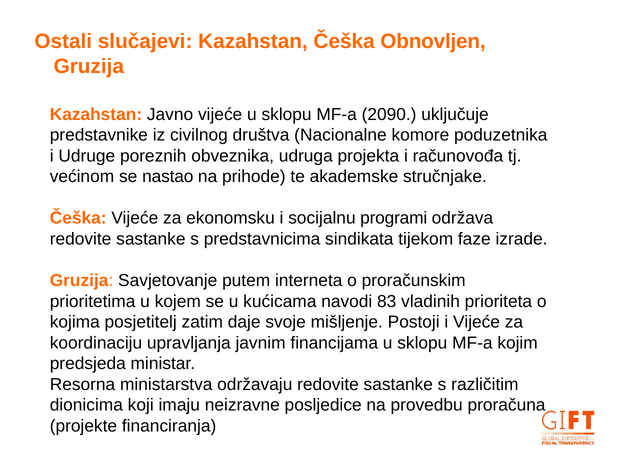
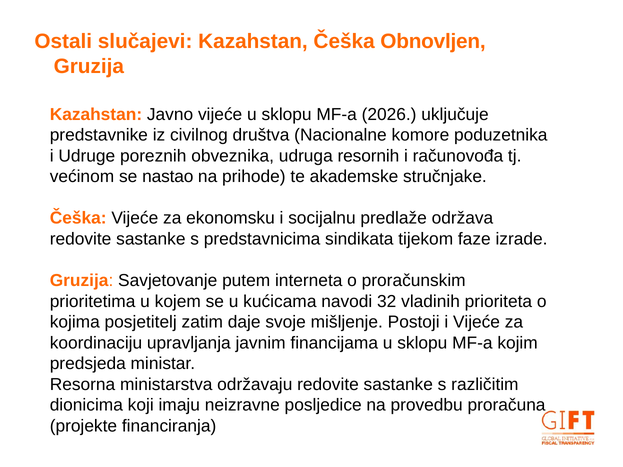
2090: 2090 -> 2026 (389, 114)
projekta: projekta -> resornih (368, 156)
programi: programi -> predlaže (394, 218)
83: 83 -> 32 (387, 301)
